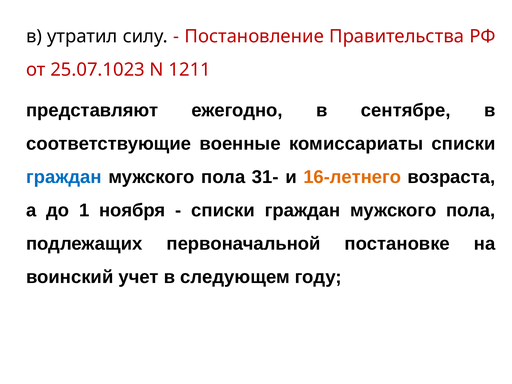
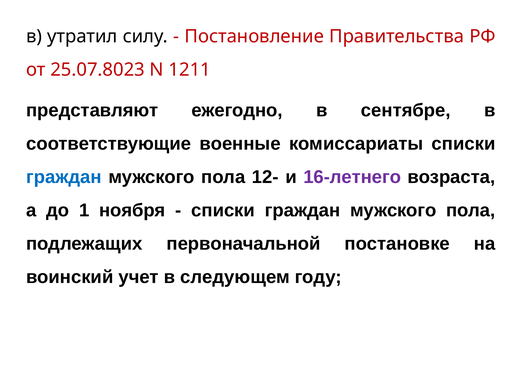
25.07.1023: 25.07.1023 -> 25.07.8023 (98, 70)
31-: 31- -> 12- (265, 177)
16-летнего colour: orange -> purple (352, 177)
